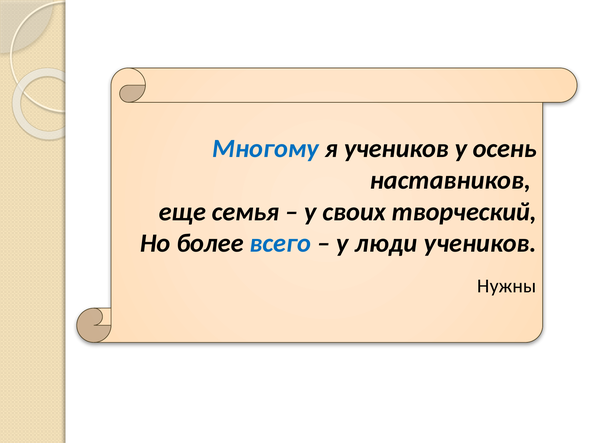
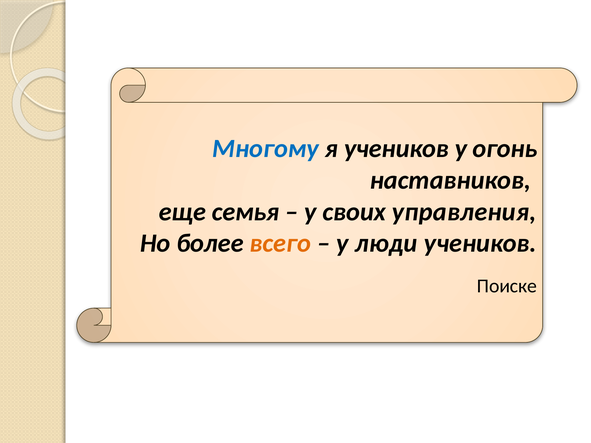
осень: осень -> огонь (505, 149)
творческий: творческий -> управления (464, 212)
всего colour: blue -> orange (280, 243)
Нужны: Нужны -> Поиске (507, 286)
